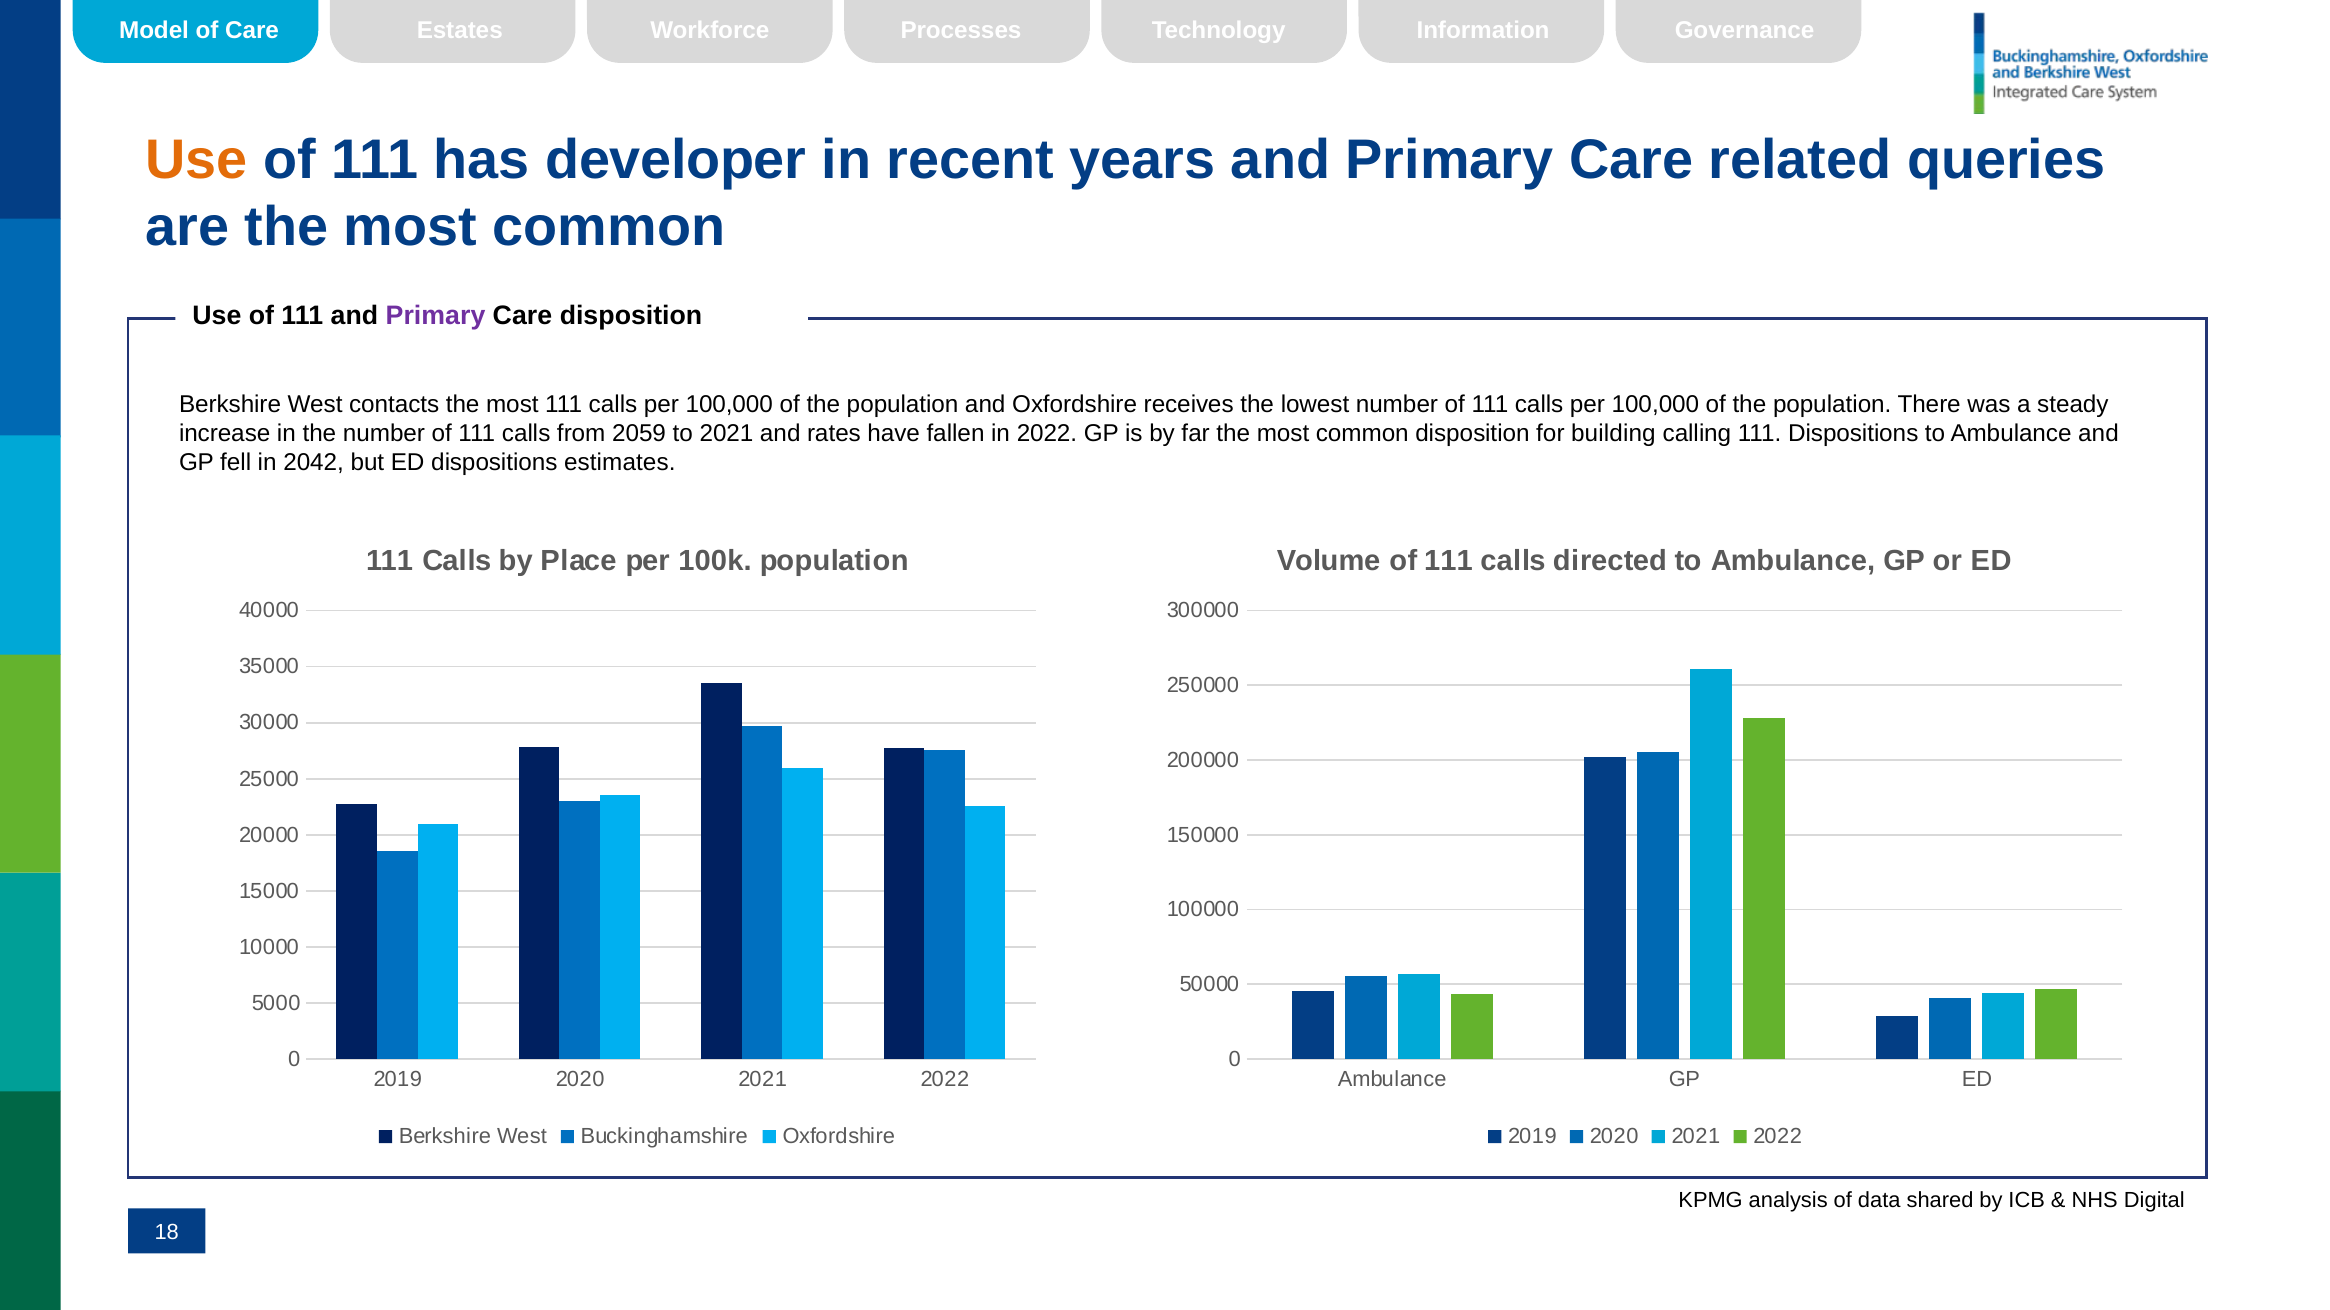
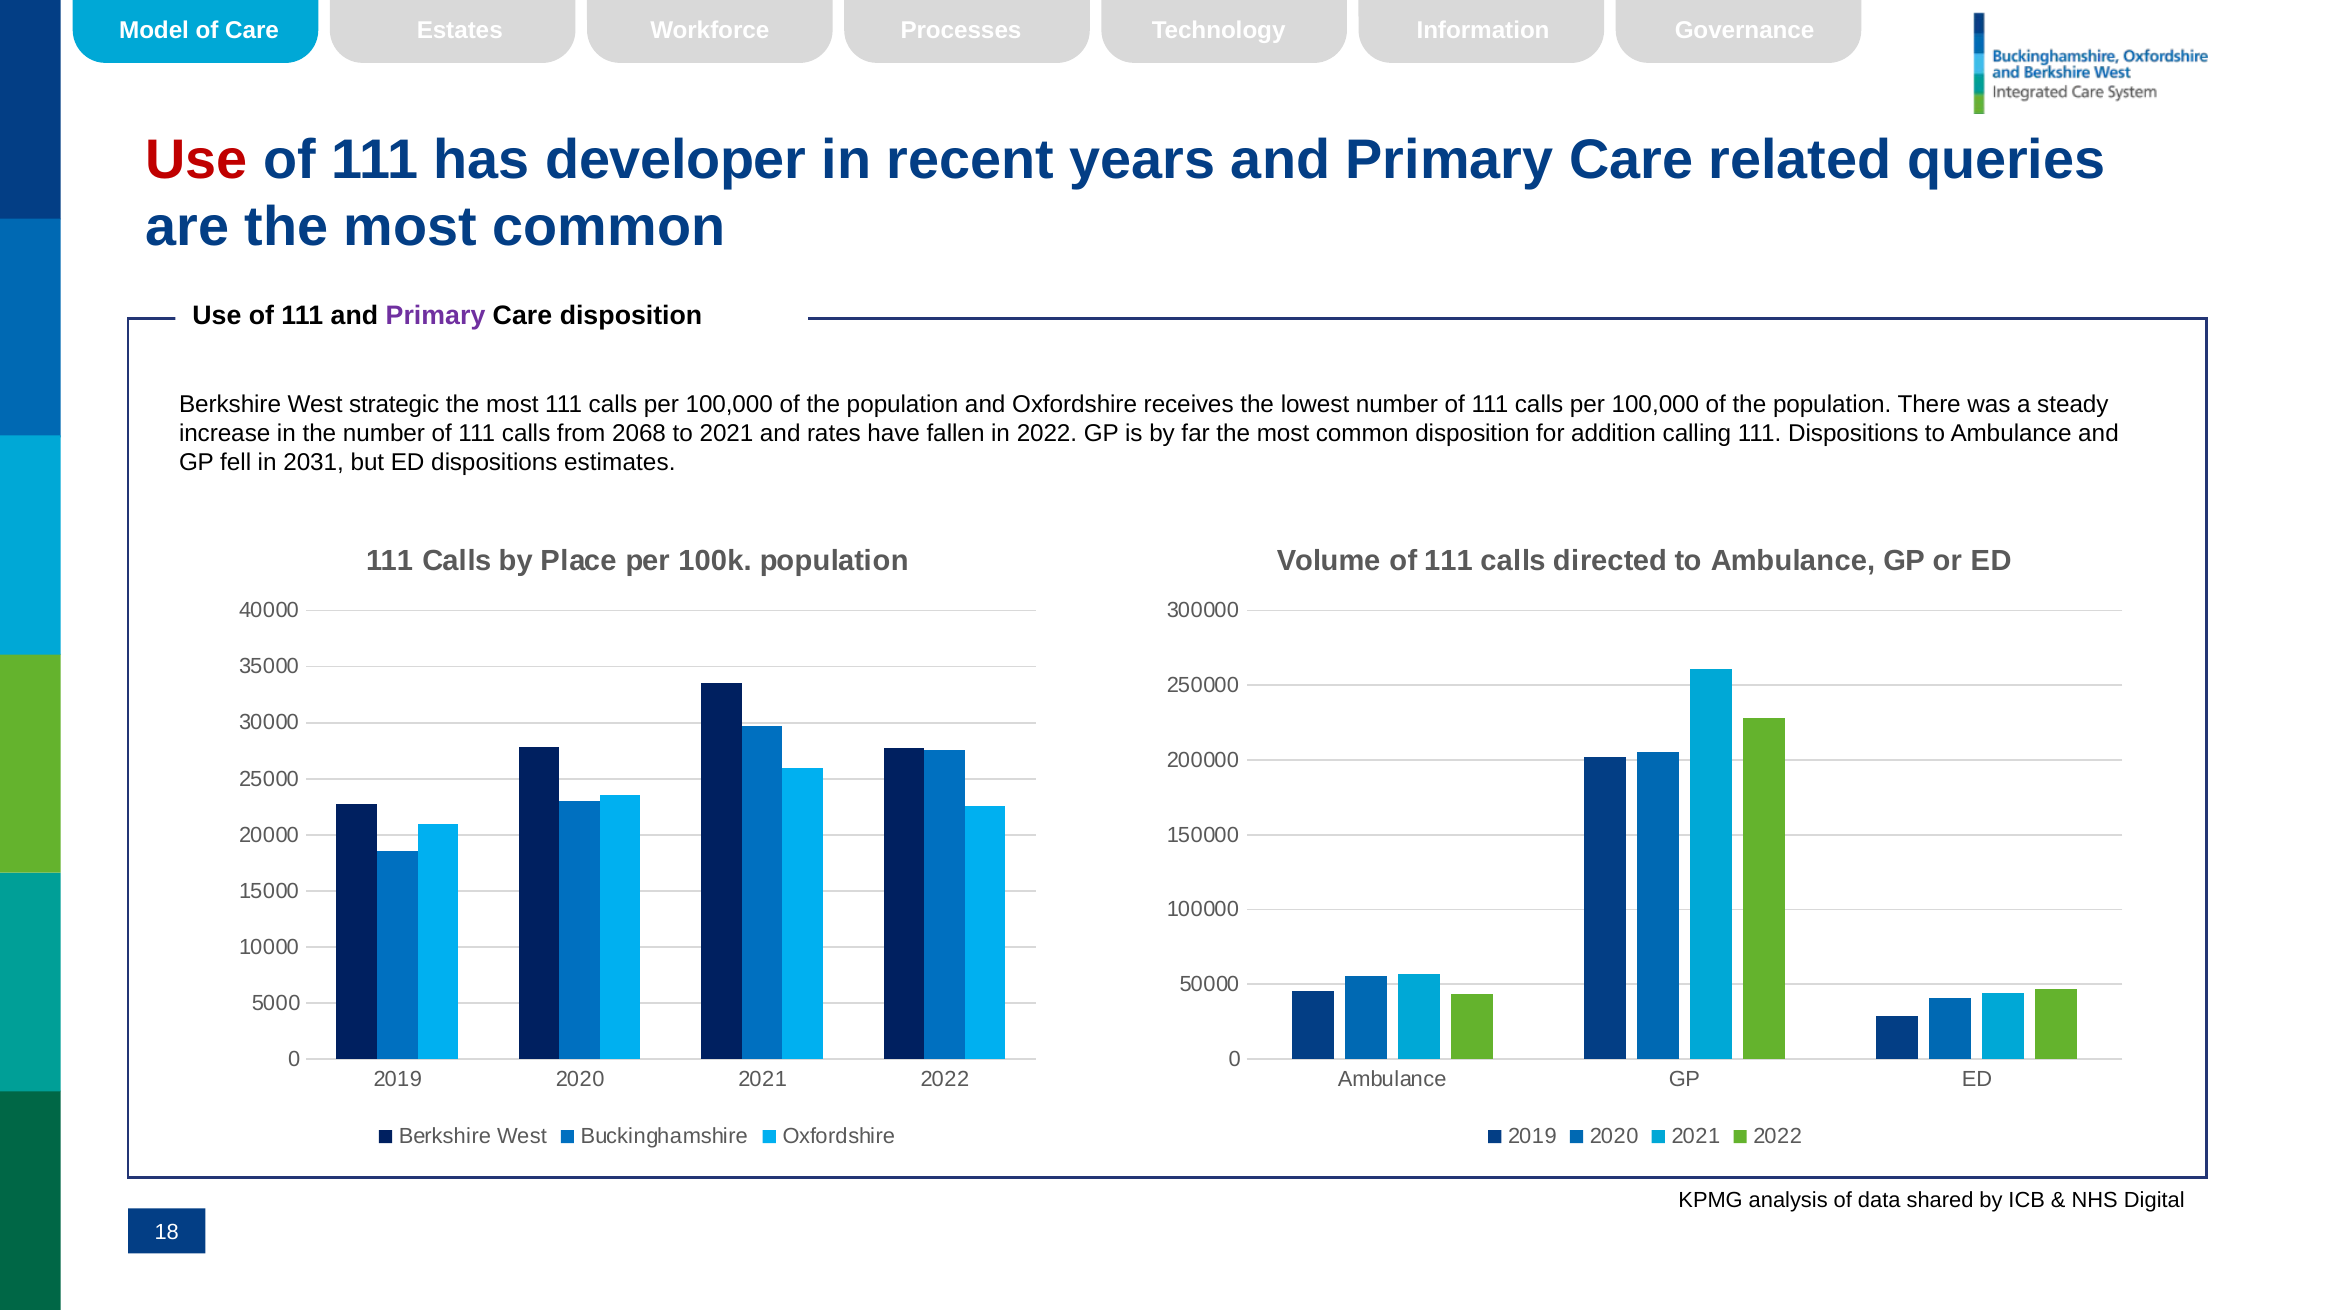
Use colour: orange -> red (197, 160)
contacts: contacts -> strategic (394, 404)
2059: 2059 -> 2068 (639, 433)
building: building -> addition (1613, 433)
2042: 2042 -> 2031 (314, 463)
